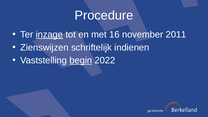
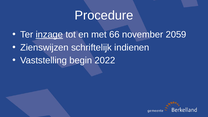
16: 16 -> 66 (114, 35)
2011: 2011 -> 2059 (176, 35)
begin underline: present -> none (81, 60)
